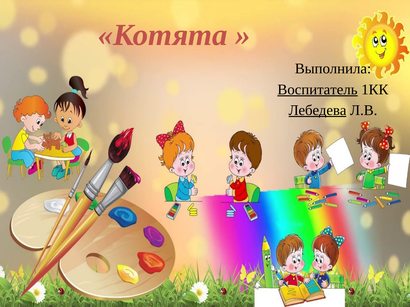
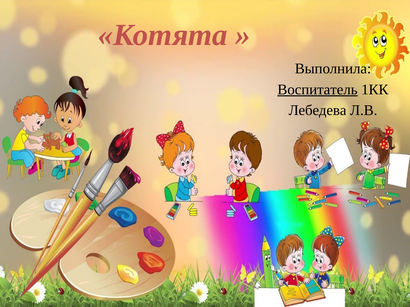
Лебедева underline: present -> none (318, 110)
